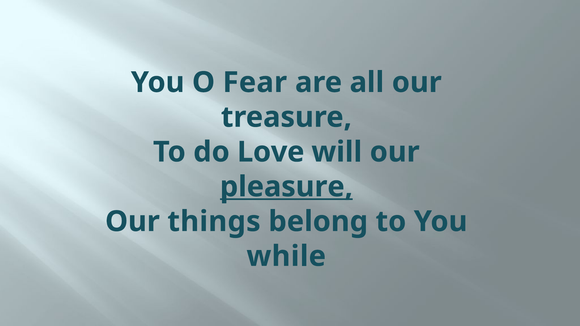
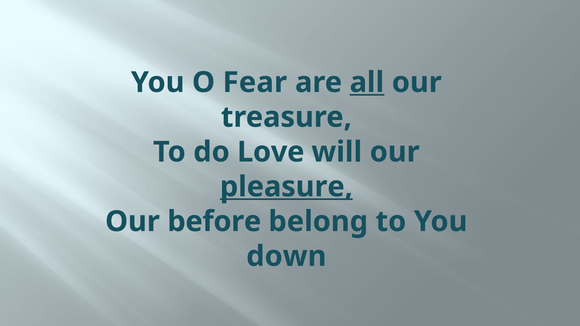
all underline: none -> present (367, 82)
things: things -> before (214, 222)
while: while -> down (286, 256)
